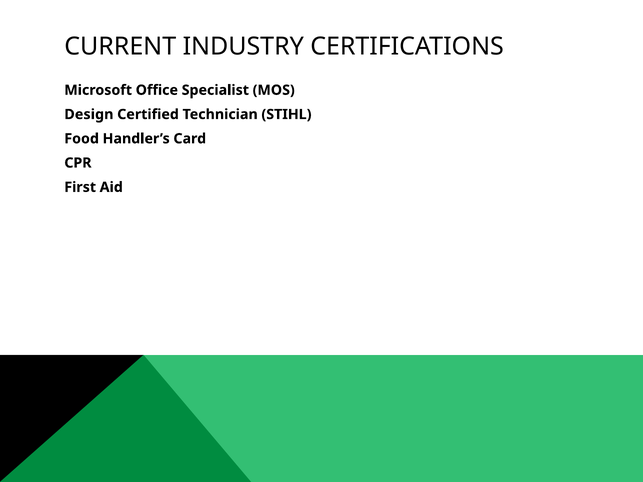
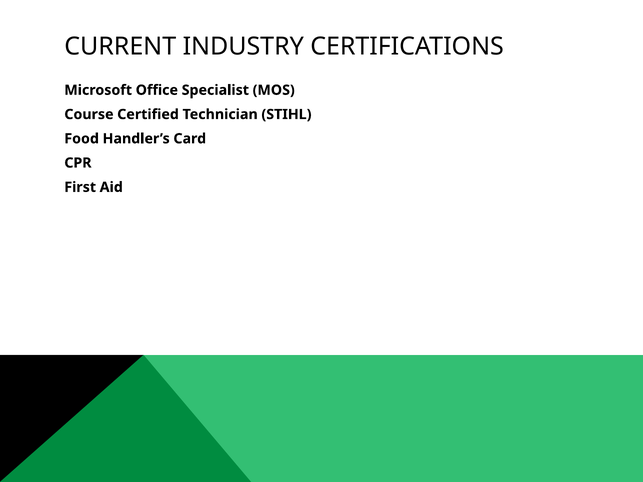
Design: Design -> Course (89, 114)
